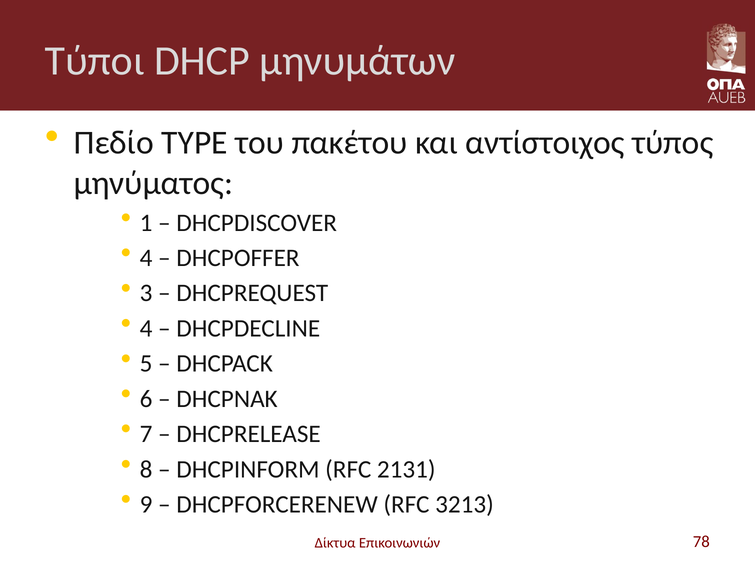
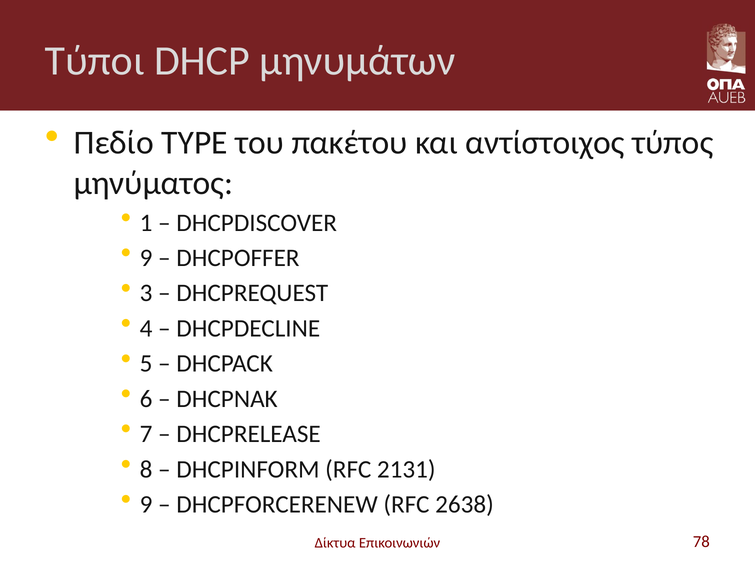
4: 4 -> 9 (146, 258)
3213: 3213 -> 2638 (464, 505)
